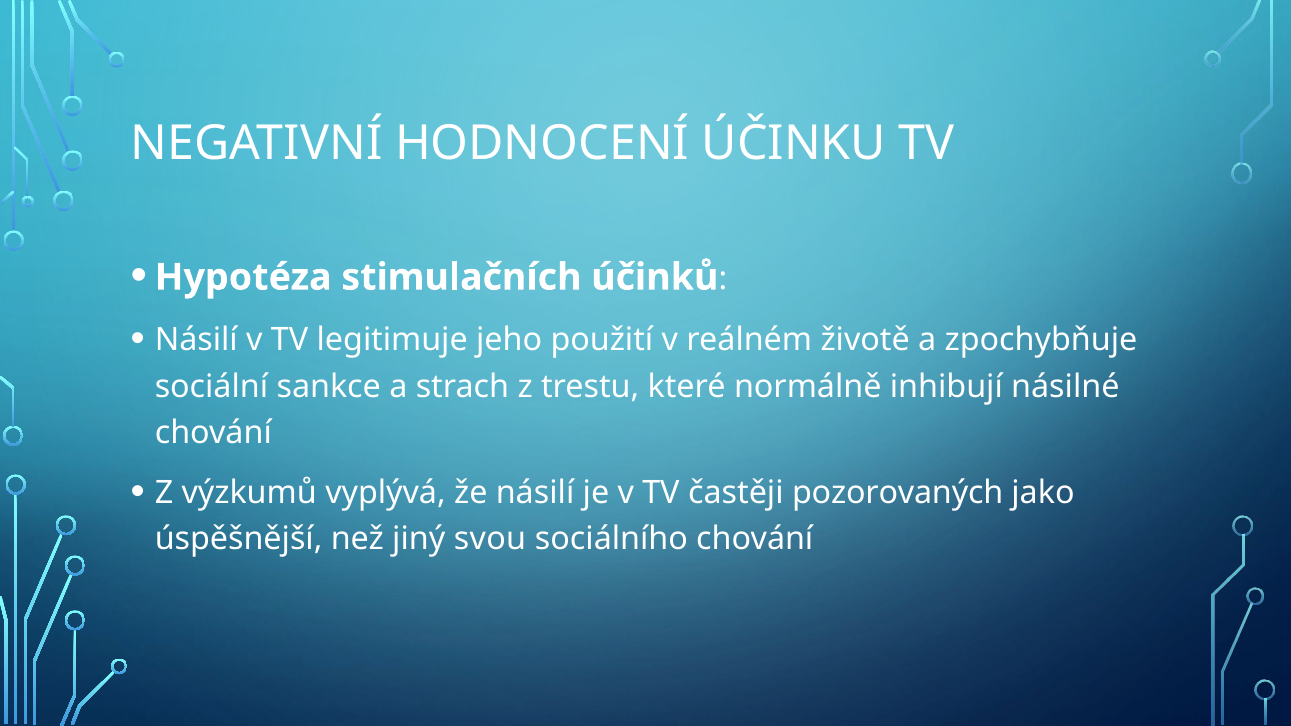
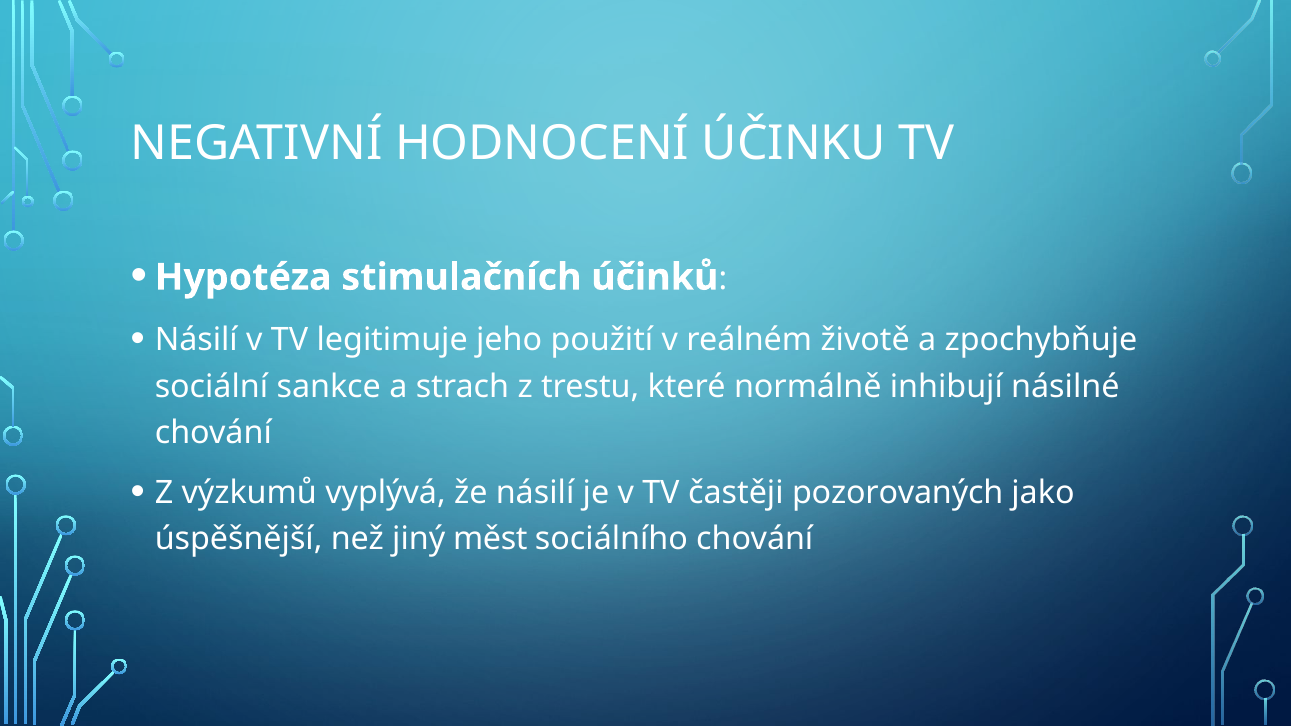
svou: svou -> měst (490, 539)
